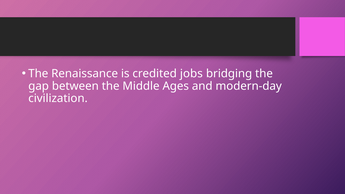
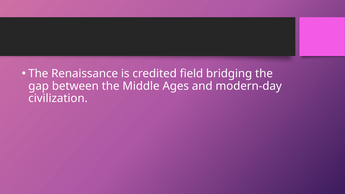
jobs: jobs -> field (191, 74)
